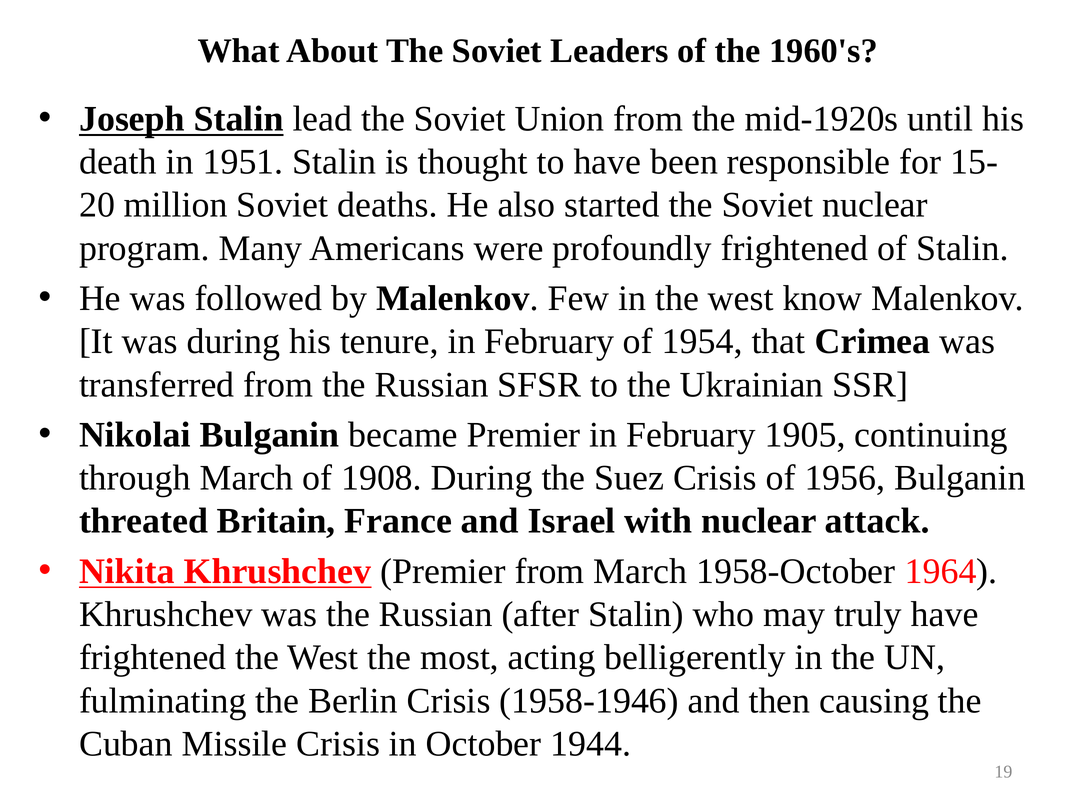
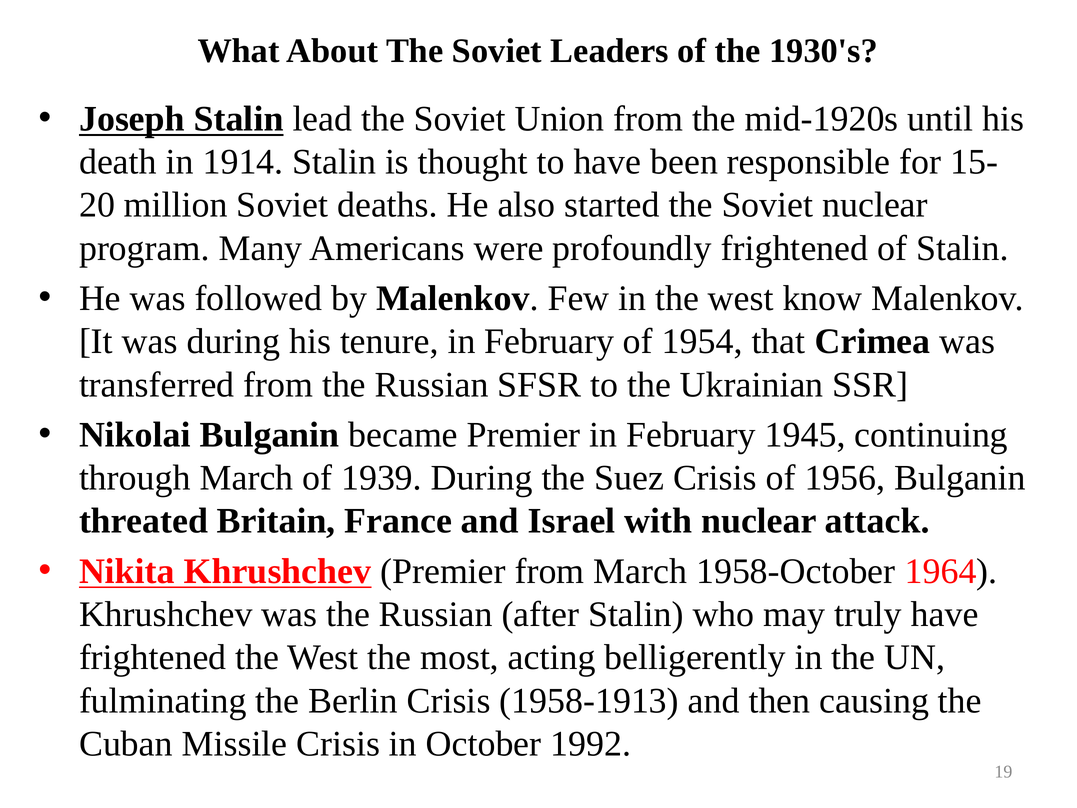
1960's: 1960's -> 1930's (824, 51)
1951: 1951 -> 1914 (243, 162)
1905: 1905 -> 1945 (805, 435)
1908: 1908 -> 1939 (382, 478)
1958-1946: 1958-1946 -> 1958-1913 (589, 700)
1944: 1944 -> 1992 (591, 744)
